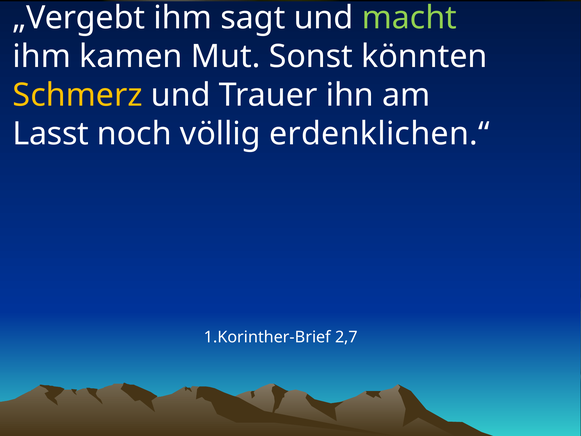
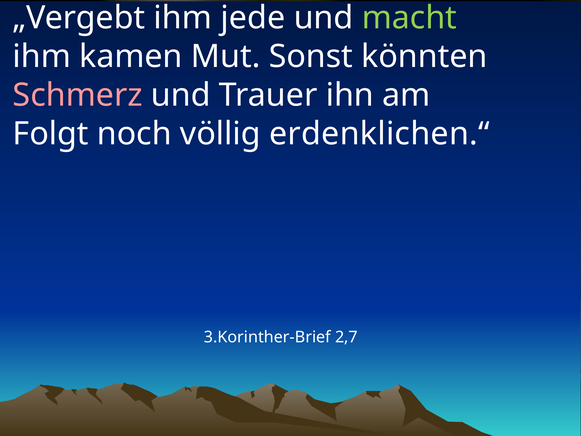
sagt: sagt -> jede (253, 18)
Schmerz colour: yellow -> pink (78, 95)
Lasst: Lasst -> Folgt (51, 134)
1.Korinther-Brief: 1.Korinther-Brief -> 3.Korinther-Brief (267, 337)
